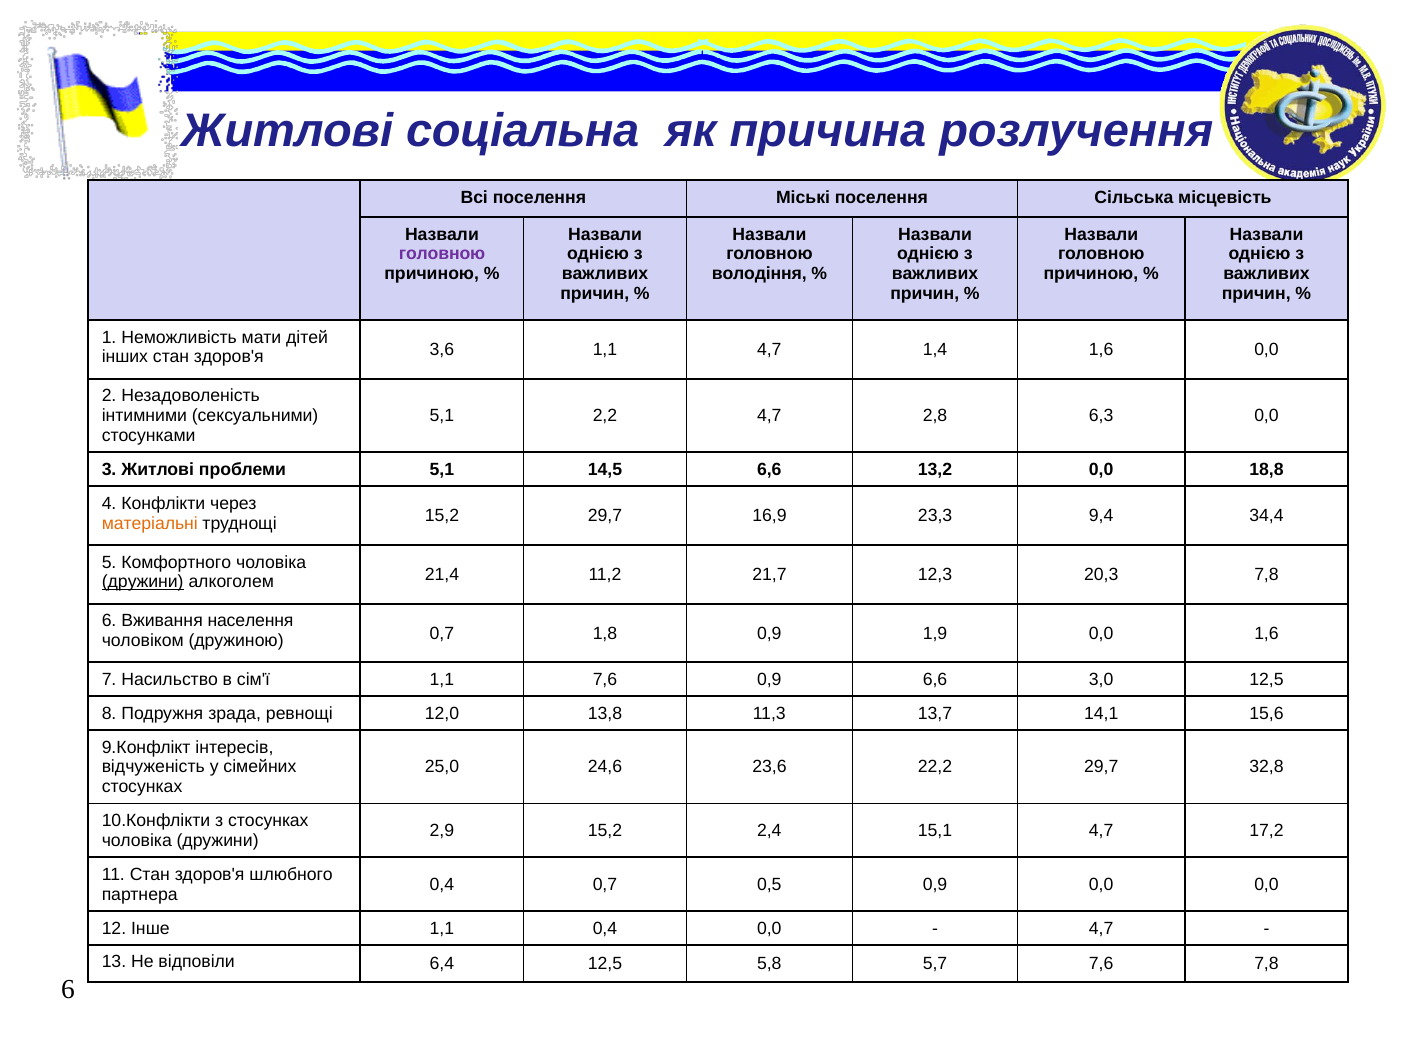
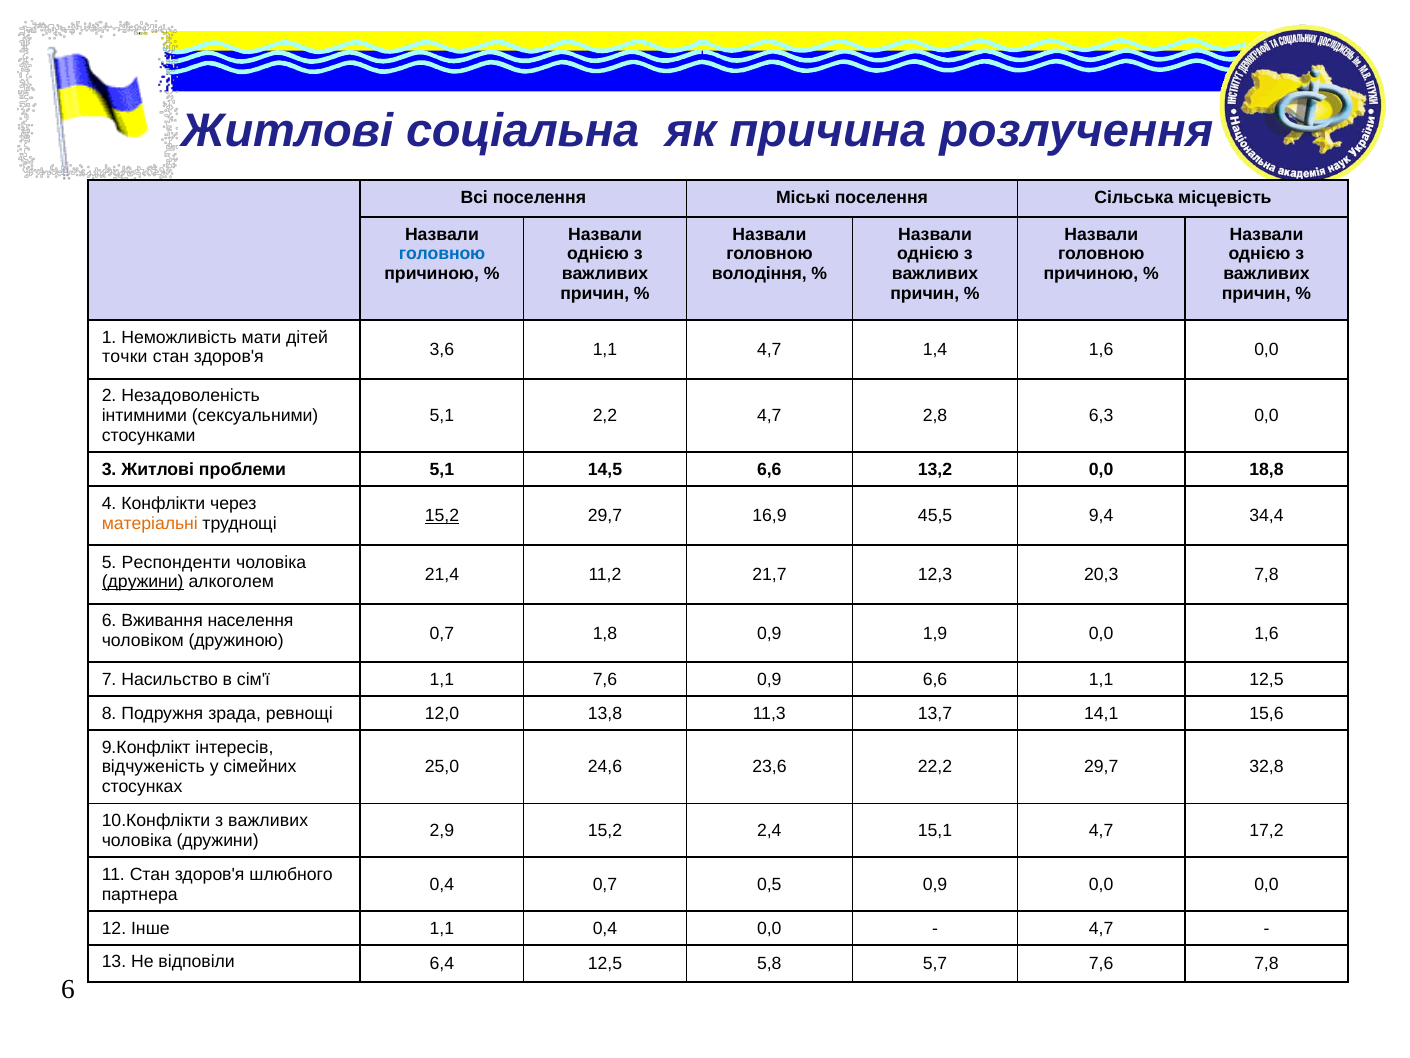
головною colour: purple -> blue (442, 254)
інших: інших -> точки (125, 357)
15,2 underline: none -> present (442, 516)
23,3: 23,3 -> 45,5 (935, 516)
Комфортного: Комфортного -> Респонденти (176, 562)
6,6 3,0: 3,0 -> 1,1 (1101, 679)
10.Конфлікти з стосунках: стосунках -> важливих (268, 820)
